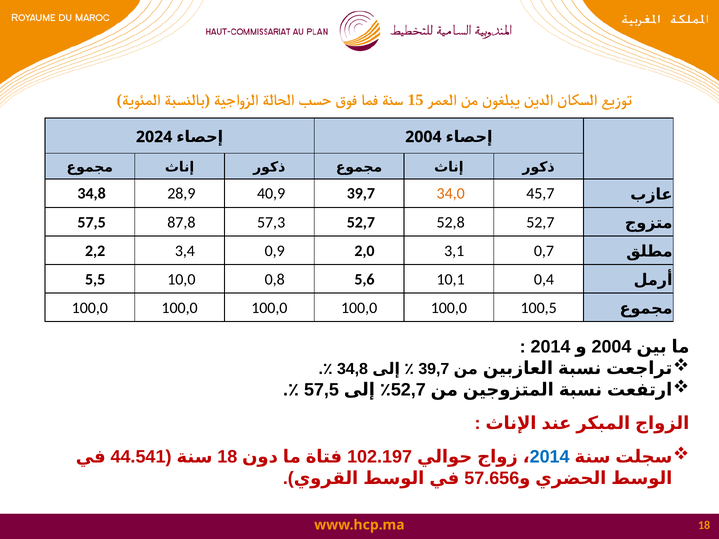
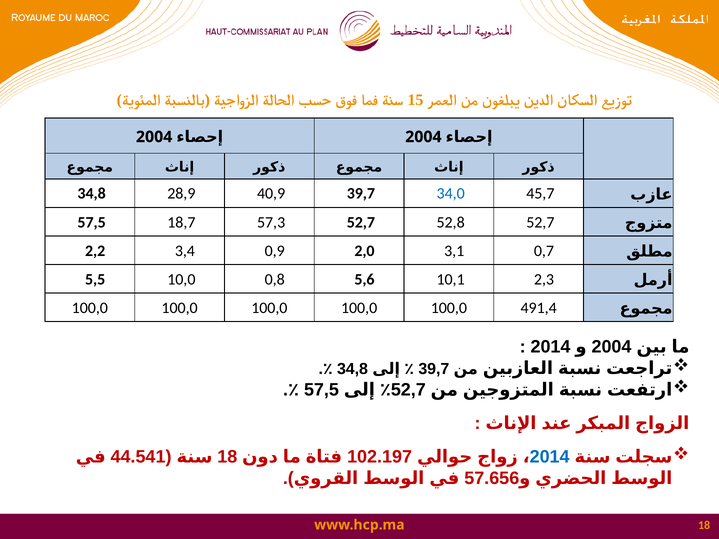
2024: 2024 -> 2004 (154, 137)
34,0 colour: orange -> blue (451, 194)
87,8: 87,8 -> 18,7 (181, 222)
0,4: 0,4 -> 2,3 (544, 279)
100,5: 100,5 -> 491,4 (539, 308)
